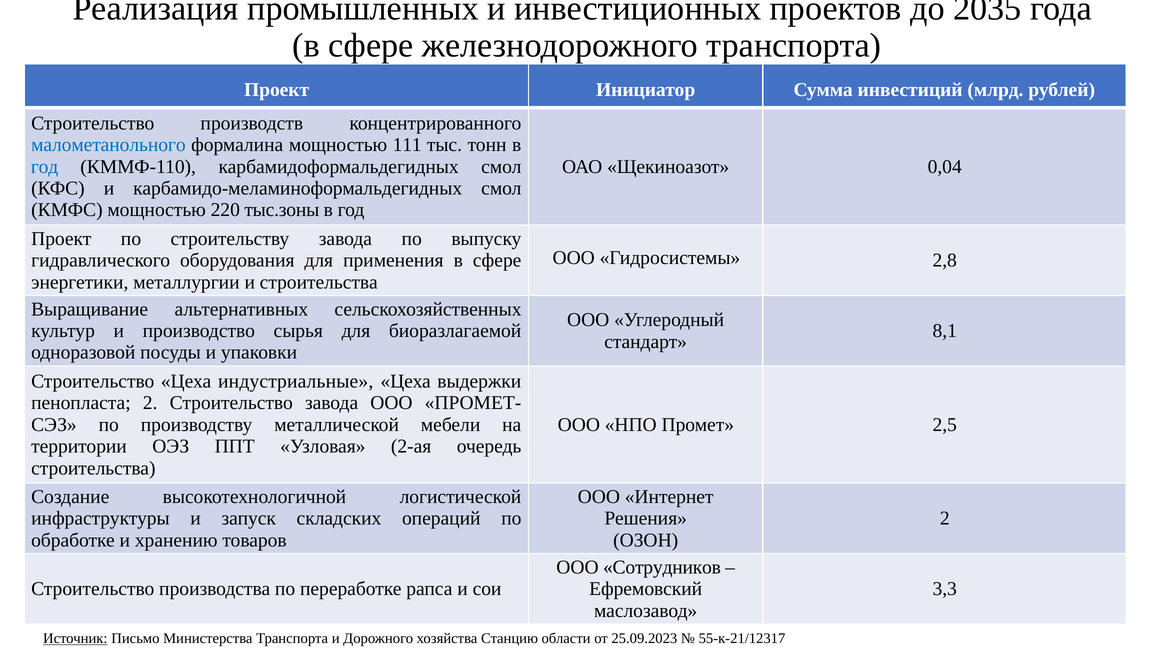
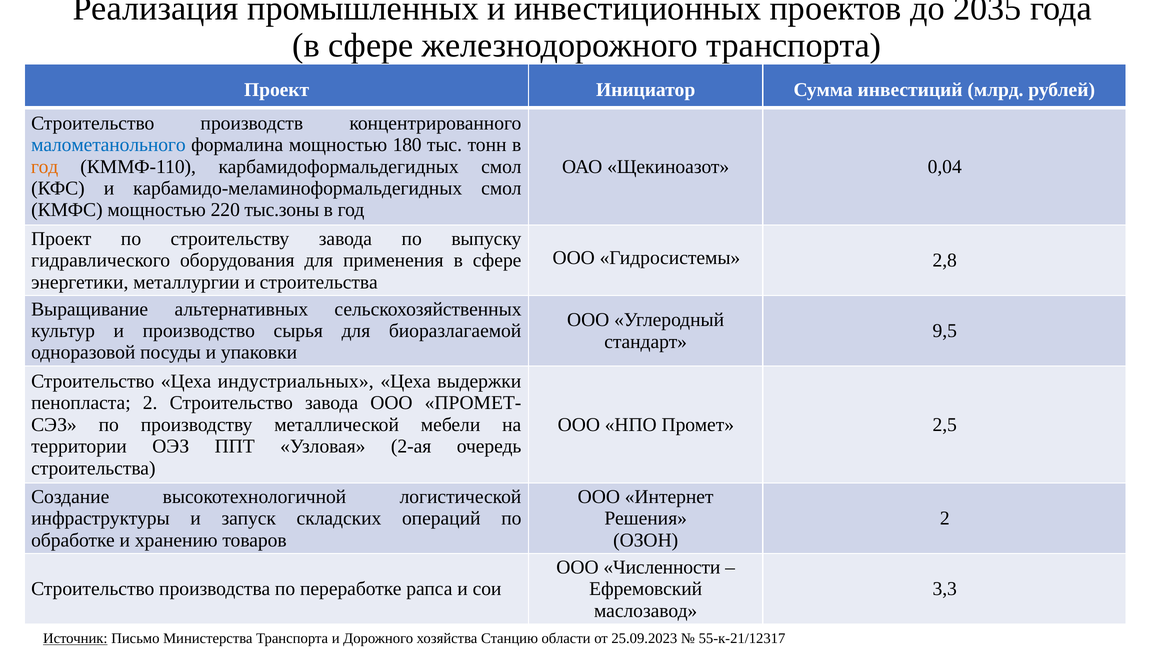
111: 111 -> 180 (407, 145)
год colour: blue -> orange (45, 167)
8,1: 8,1 -> 9,5 (945, 331)
индустриальные: индустриальные -> индустриальных (296, 381)
Сотрудников: Сотрудников -> Численности (662, 568)
